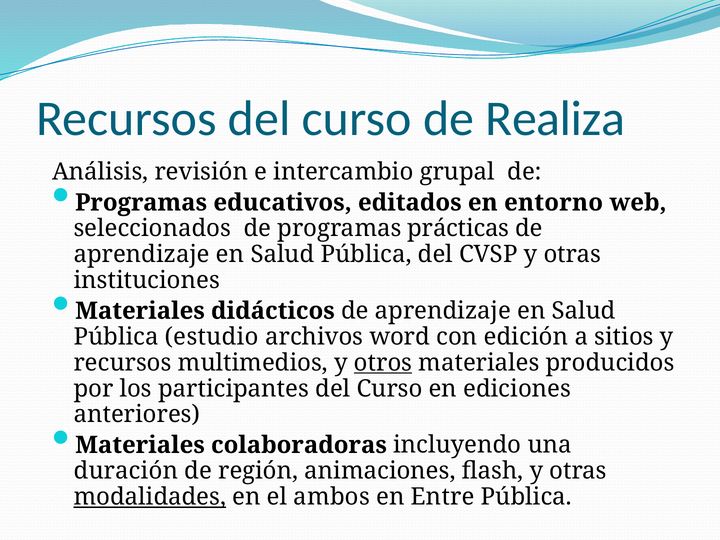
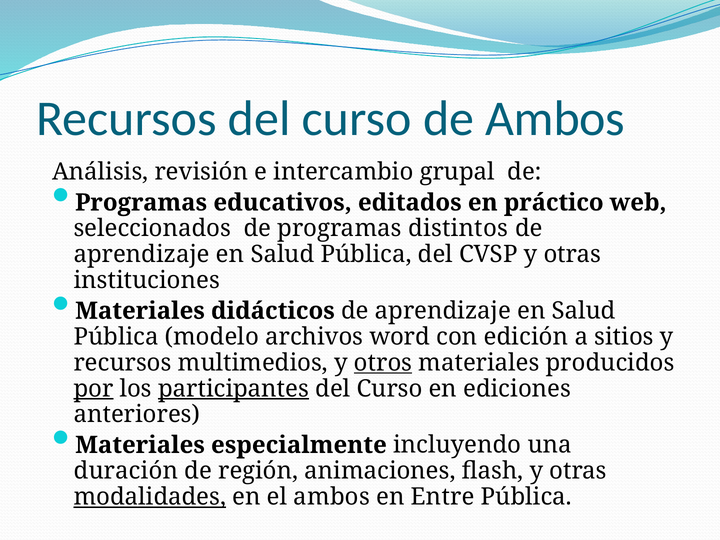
de Realiza: Realiza -> Ambos (555, 119)
entorno: entorno -> práctico (554, 203)
prácticas: prácticas -> distintos (458, 228)
estudio: estudio -> modelo (212, 337)
por underline: none -> present (94, 389)
participantes underline: none -> present (234, 389)
colaboradoras: colaboradoras -> especialmente (299, 445)
